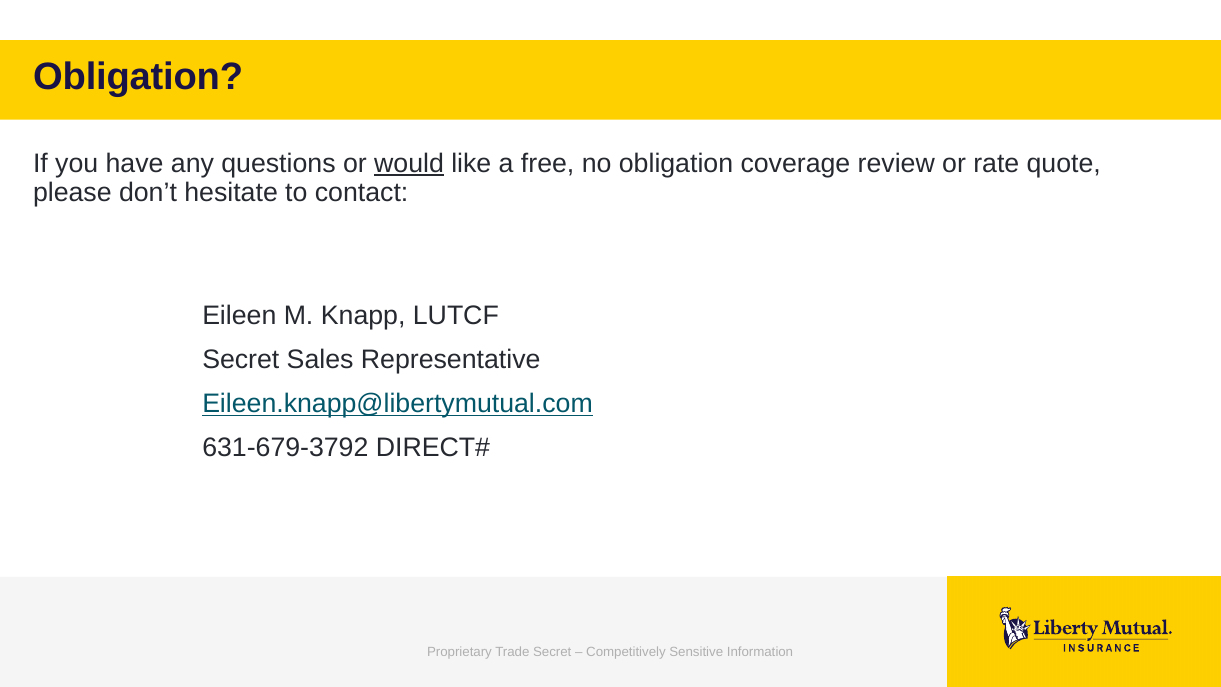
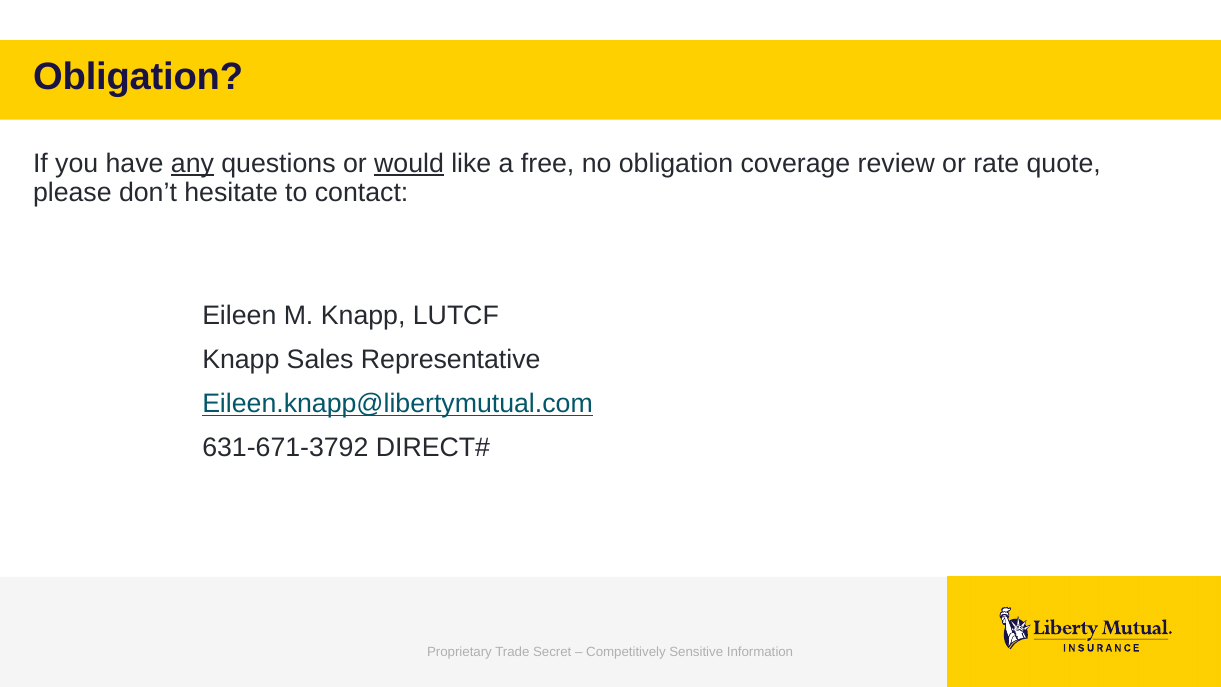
any underline: none -> present (192, 164)
Secret: Secret -> Knapp (241, 360)
631-679-3792: 631-679-3792 -> 631-671-3792 (285, 448)
